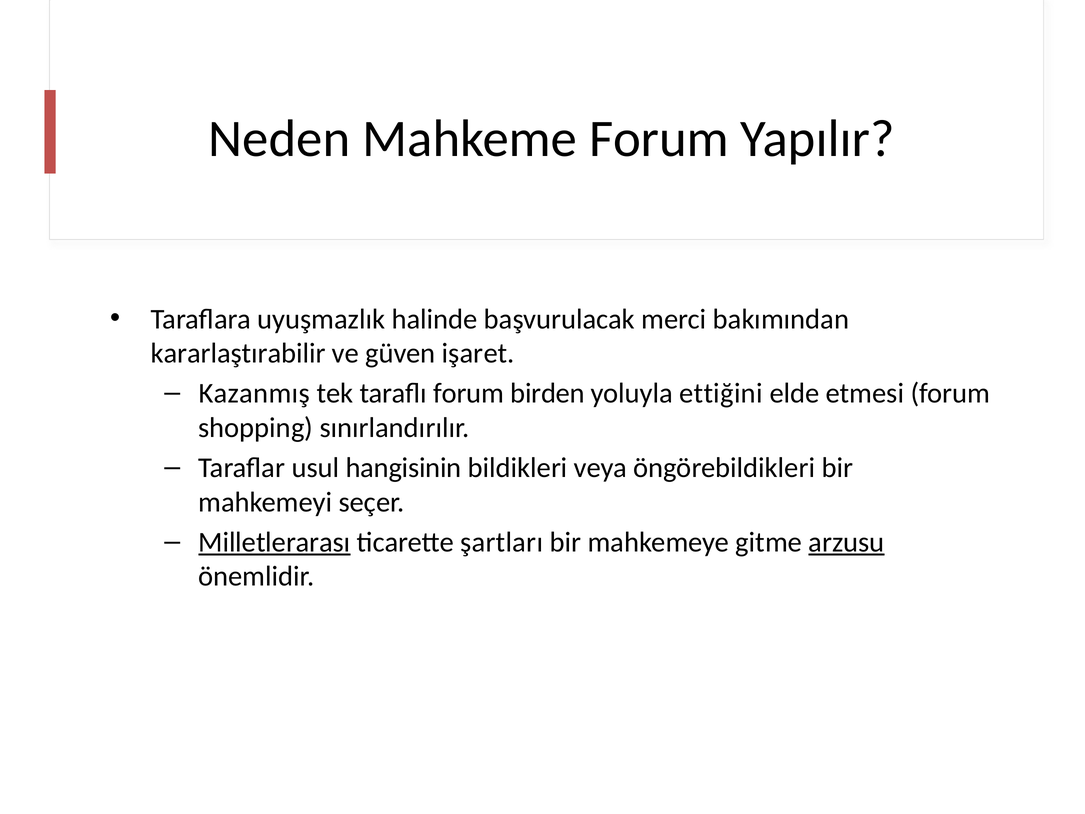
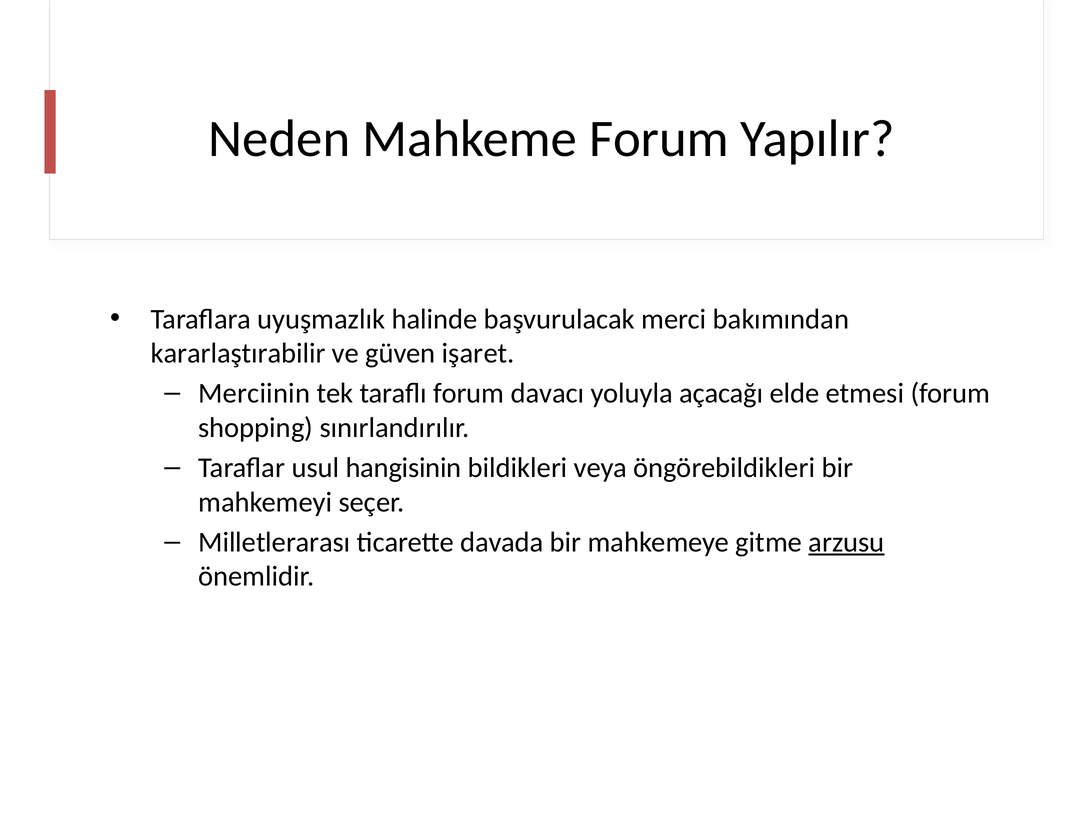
Kazanmış: Kazanmış -> Merciinin (254, 393)
birden: birden -> davacı (547, 393)
ettiğini: ettiğini -> açacağı (721, 393)
Milletlerarası underline: present -> none (274, 542)
şartları: şartları -> davada (502, 542)
